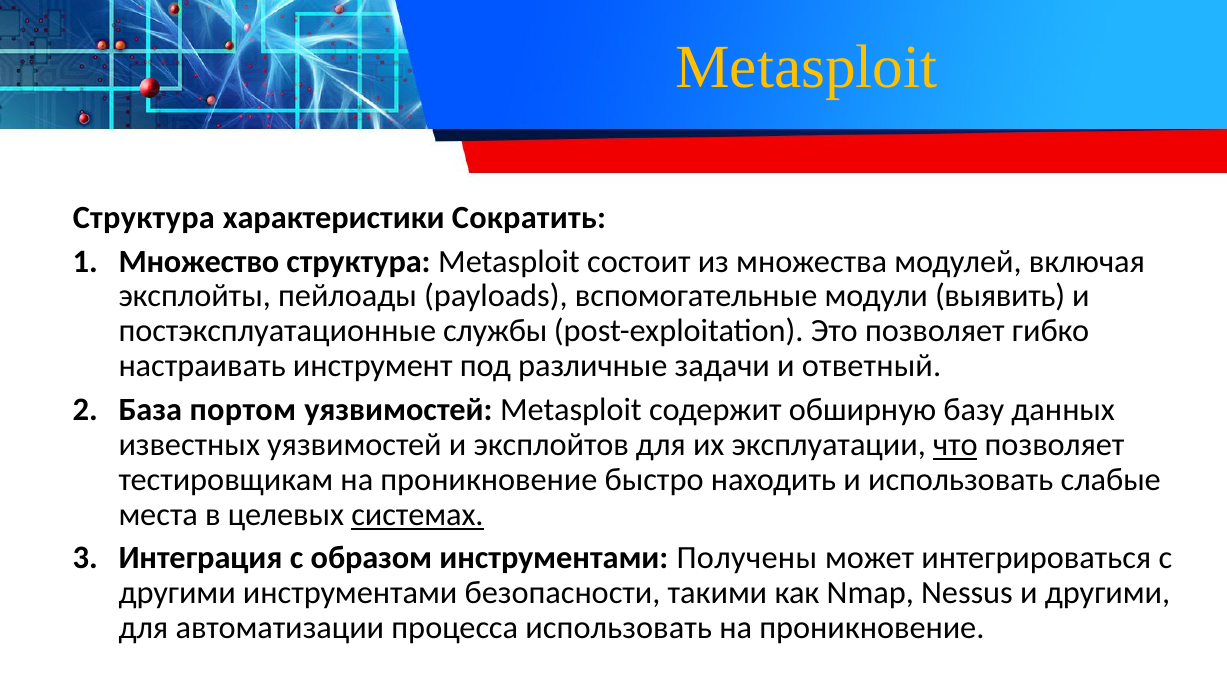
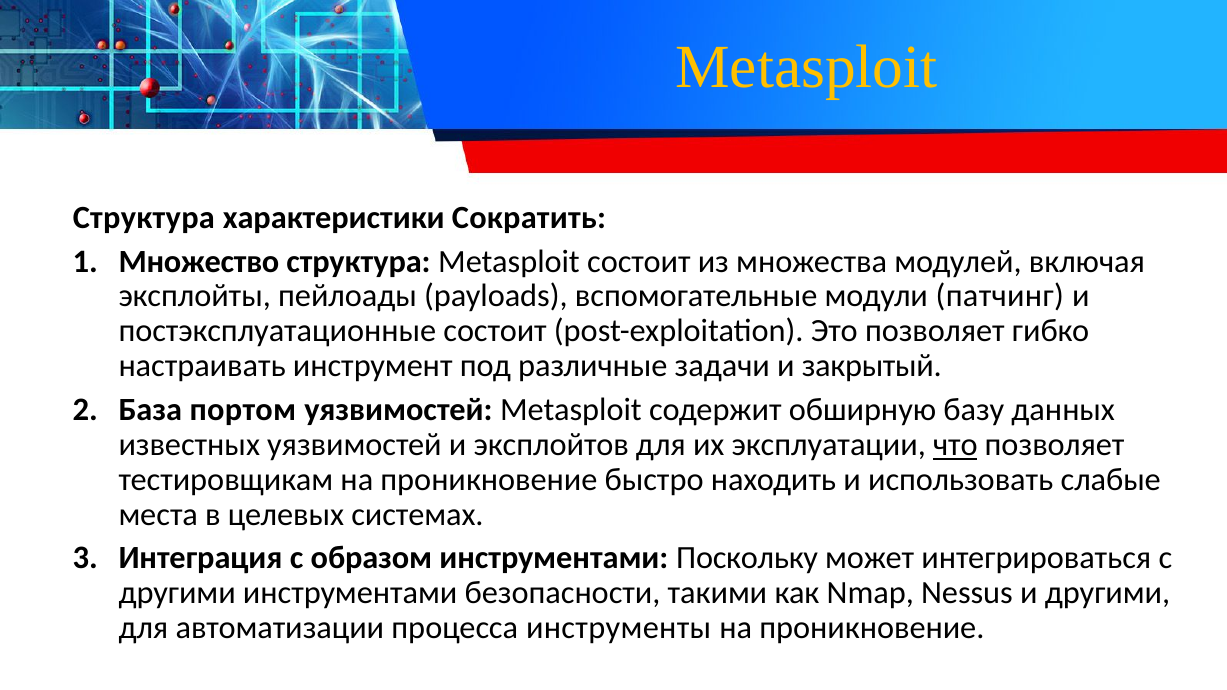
выявить: выявить -> патчинг (1000, 296)
постэксплуатационные службы: службы -> состоит (495, 331)
ответный: ответный -> закрытый (872, 366)
системах underline: present -> none (418, 515)
Получены: Получены -> Поскольку (747, 558)
процесса использовать: использовать -> инструменты (619, 628)
